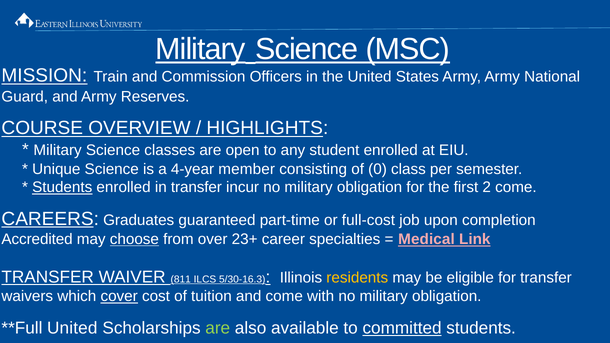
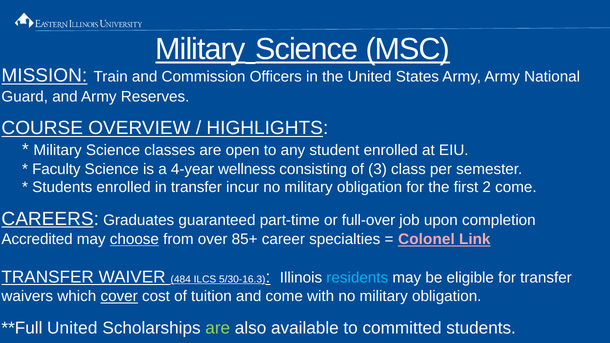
Unique: Unique -> Faculty (56, 169)
member: member -> wellness (247, 169)
0: 0 -> 3 (378, 169)
Students underline: present -> none (62, 187)
full-cost: full-cost -> full-over (369, 220)
23+: 23+ -> 85+ (245, 239)
Medical: Medical -> Colonel (426, 239)
811: 811 -> 484 (181, 279)
residents colour: yellow -> light blue (357, 278)
committed underline: present -> none (402, 328)
